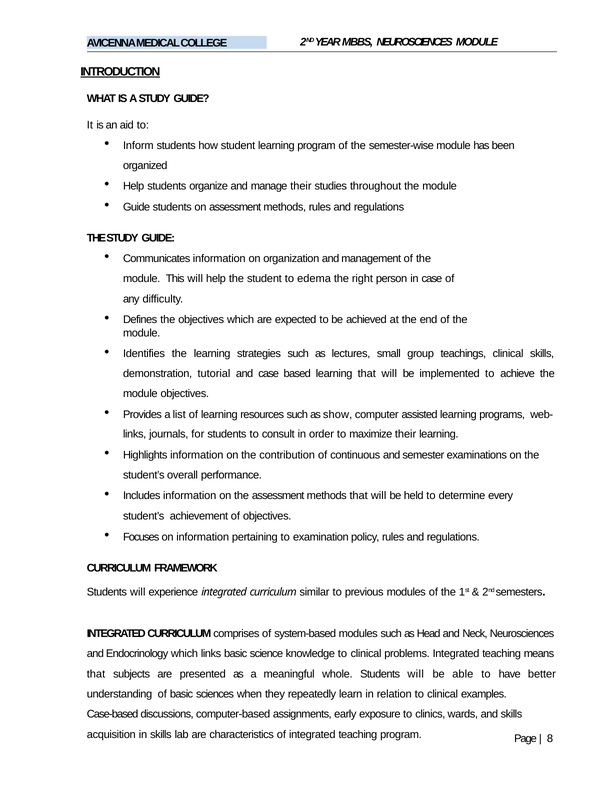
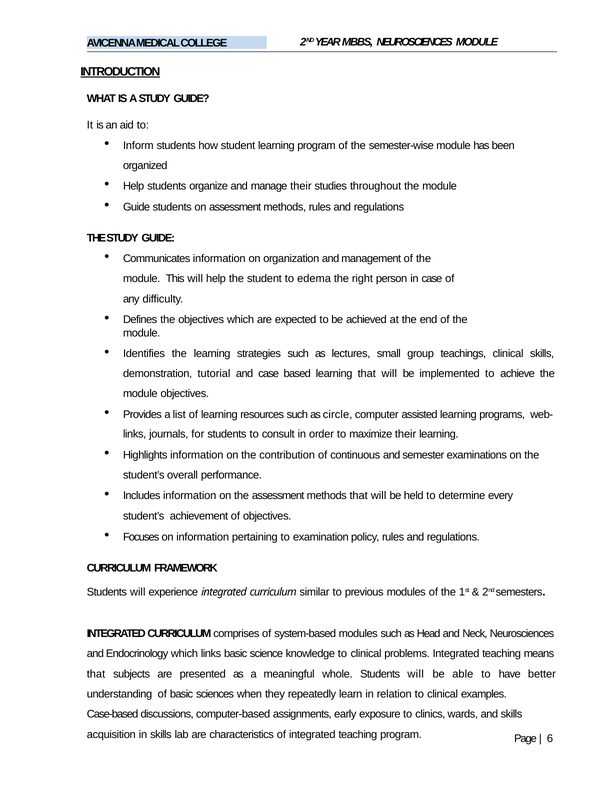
show: show -> circle (338, 415)
8: 8 -> 6 (550, 740)
